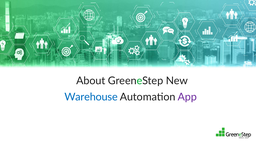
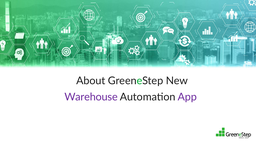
Warehouse colour: blue -> purple (91, 97)
